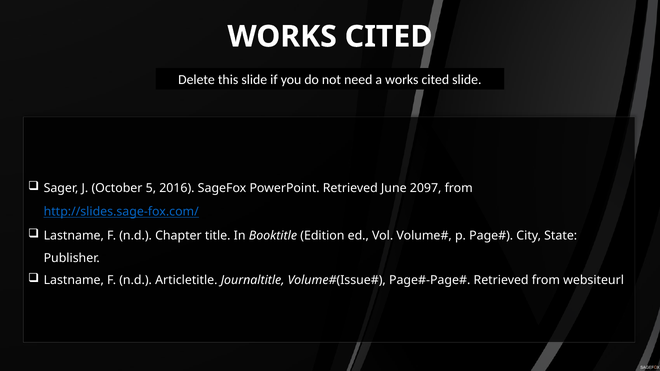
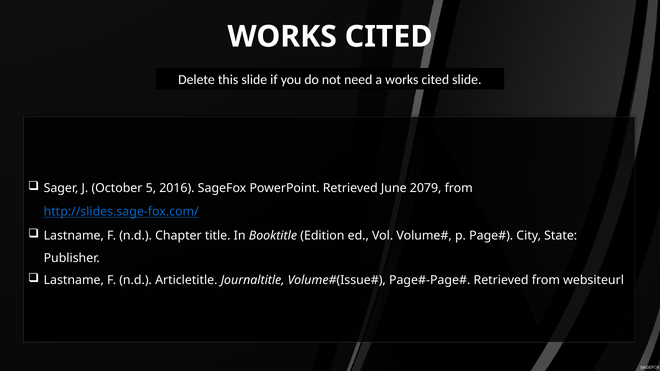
2097: 2097 -> 2079 (426, 188)
